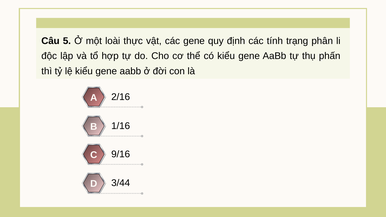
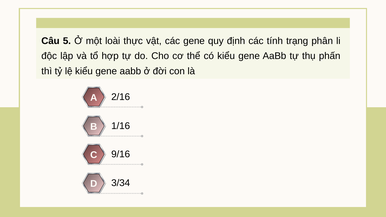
3/44: 3/44 -> 3/34 (121, 183)
